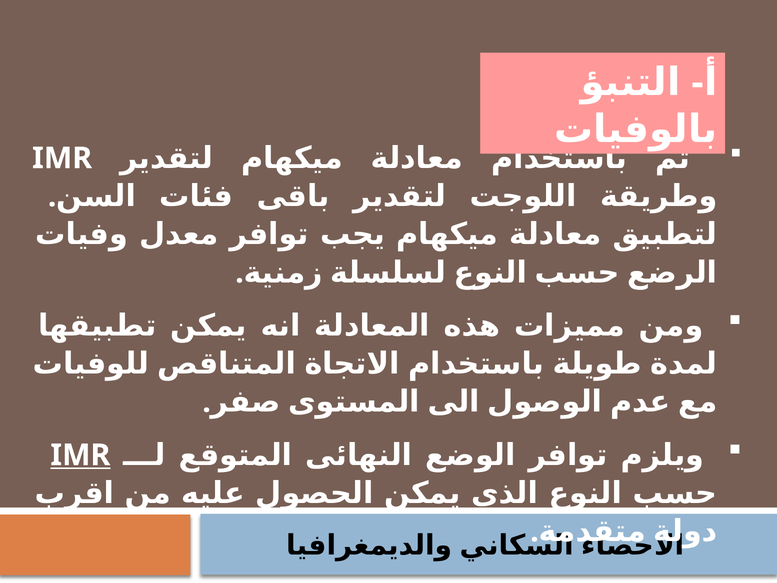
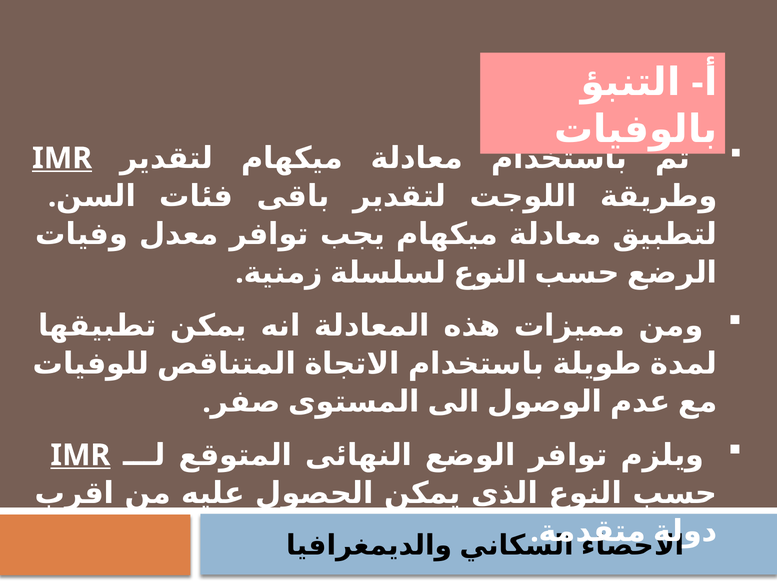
IMR underline: none -> present (62, 158)
